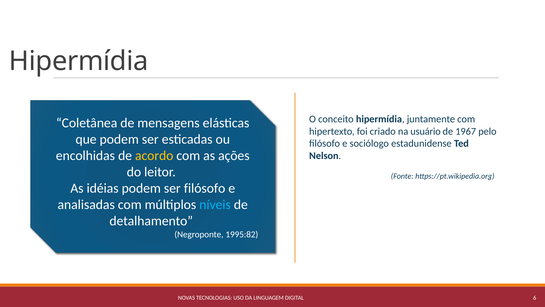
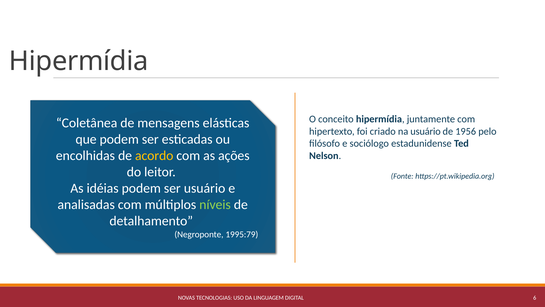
1967: 1967 -> 1956 (466, 131)
ser filósofo: filósofo -> usuário (205, 188)
níveis colour: light blue -> light green (215, 204)
1995:82: 1995:82 -> 1995:79 (242, 234)
